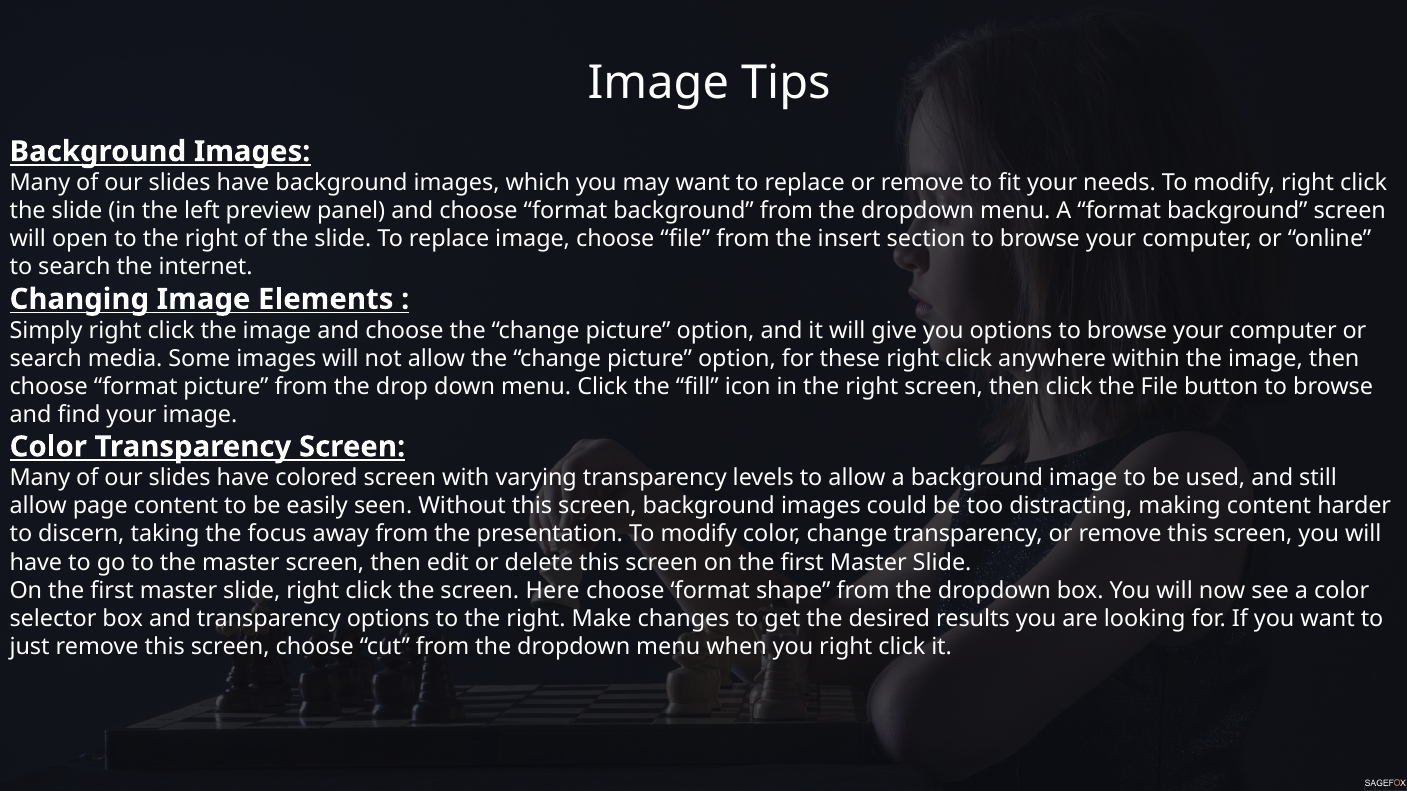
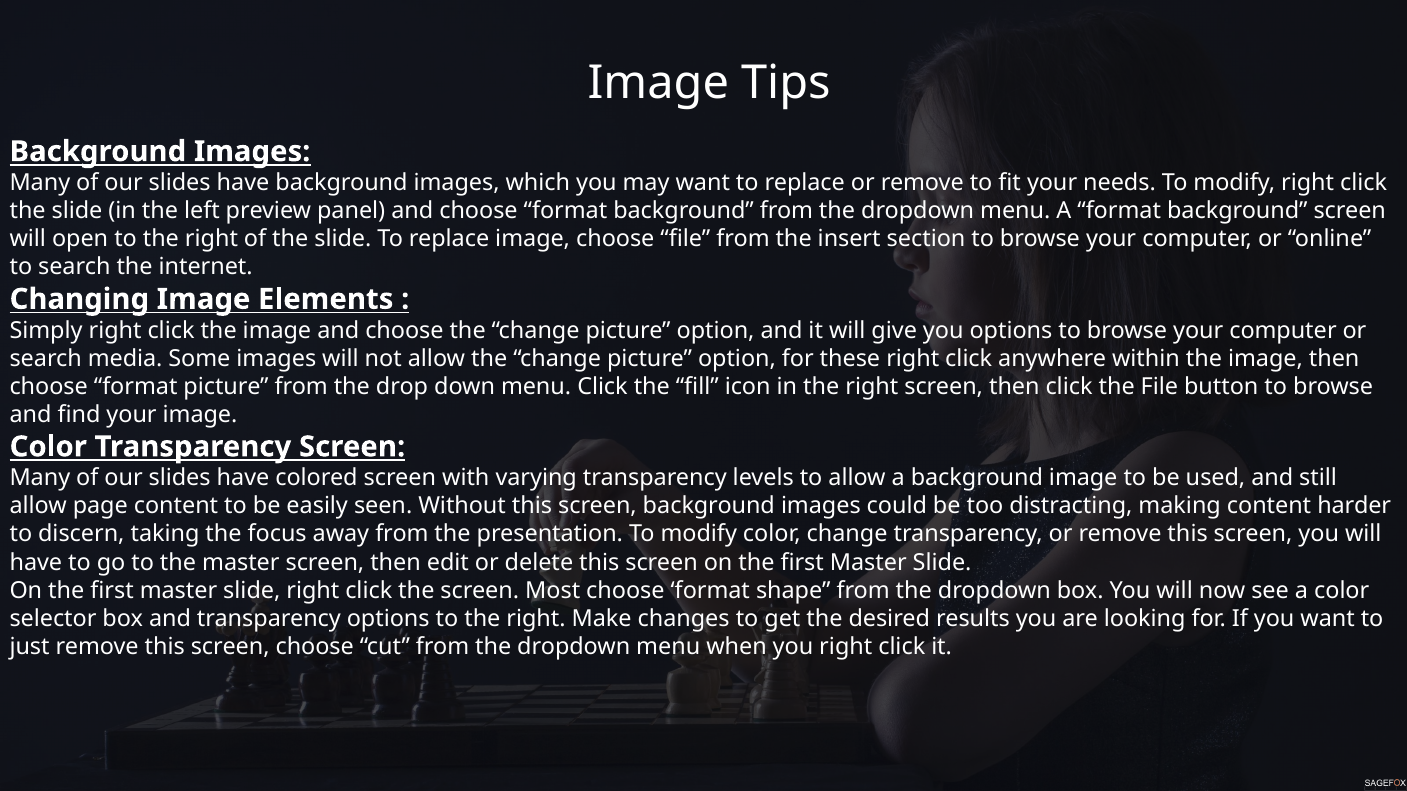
Here: Here -> Most (553, 591)
